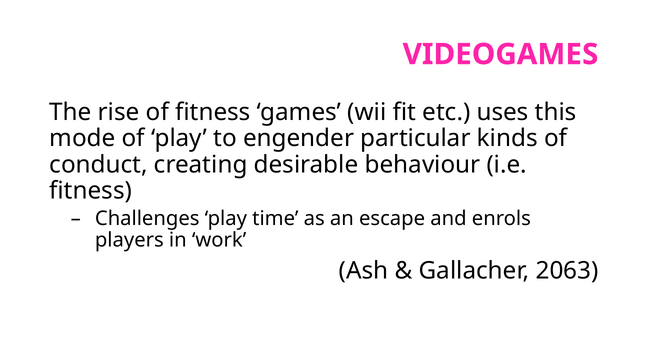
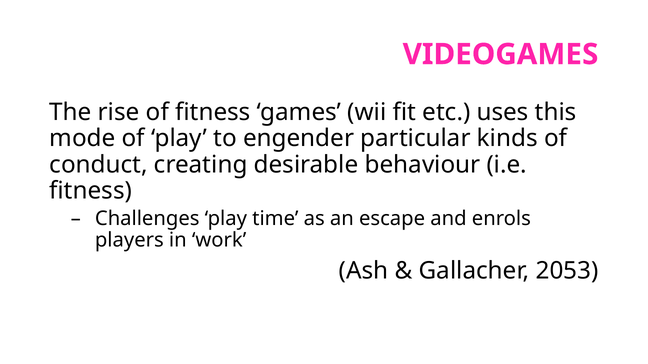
2063: 2063 -> 2053 (567, 271)
